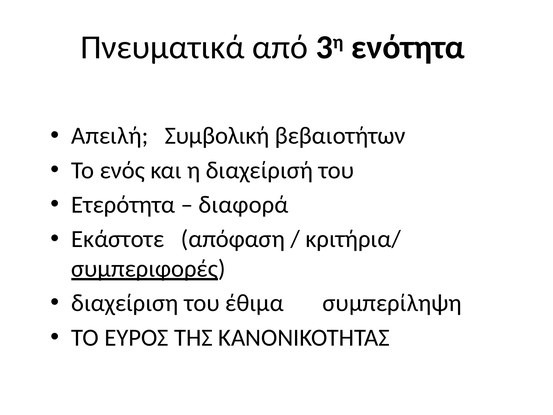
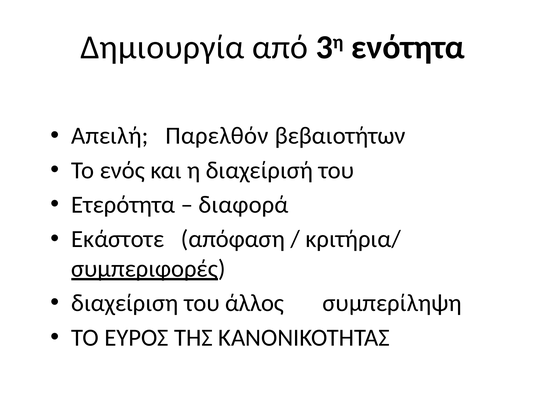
Πνευματικά: Πνευματικά -> Δημιουργία (162, 47)
Συμβολική: Συμβολική -> Παρελθόν (217, 136)
έθιμα: έθιμα -> άλλος (255, 303)
